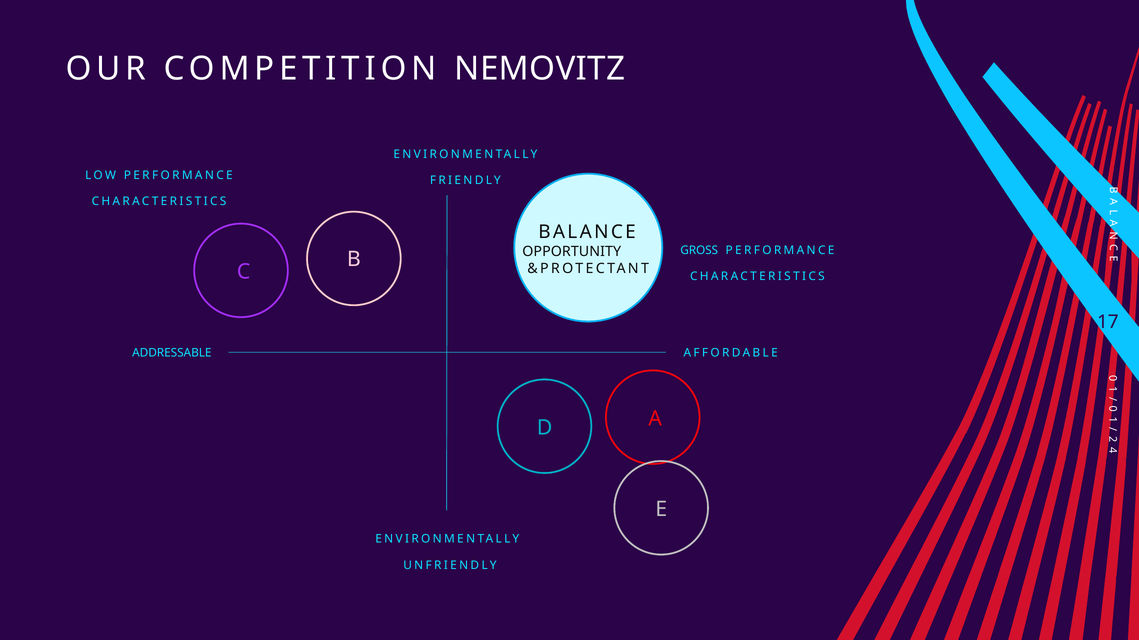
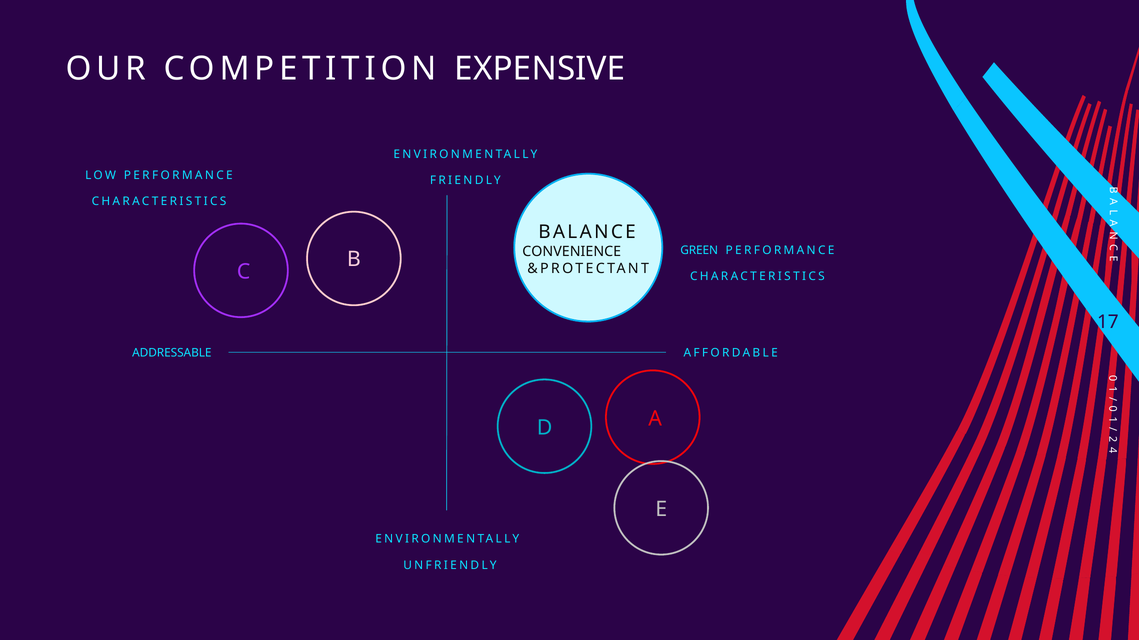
NEMOVITZ: NEMOVITZ -> EXPENSIVE (540, 69)
GROSS: GROSS -> GREEN (699, 251)
OPPORTUNITY: OPPORTUNITY -> CONVENIENCE (572, 252)
